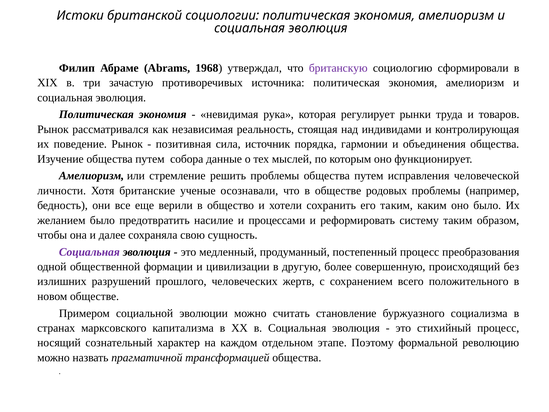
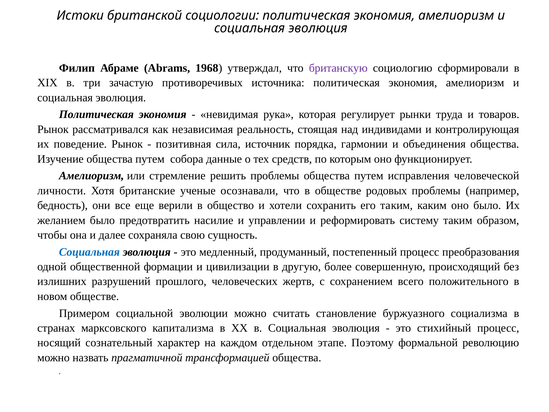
мыслей: мыслей -> средств (292, 159)
процессами: процессами -> управлении (277, 220)
Социальная colour: purple -> blue (89, 252)
